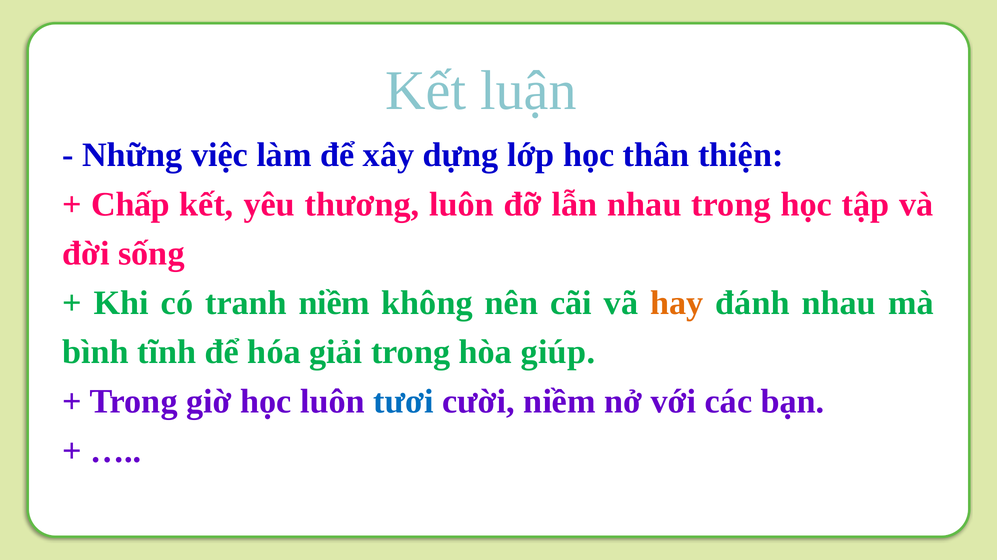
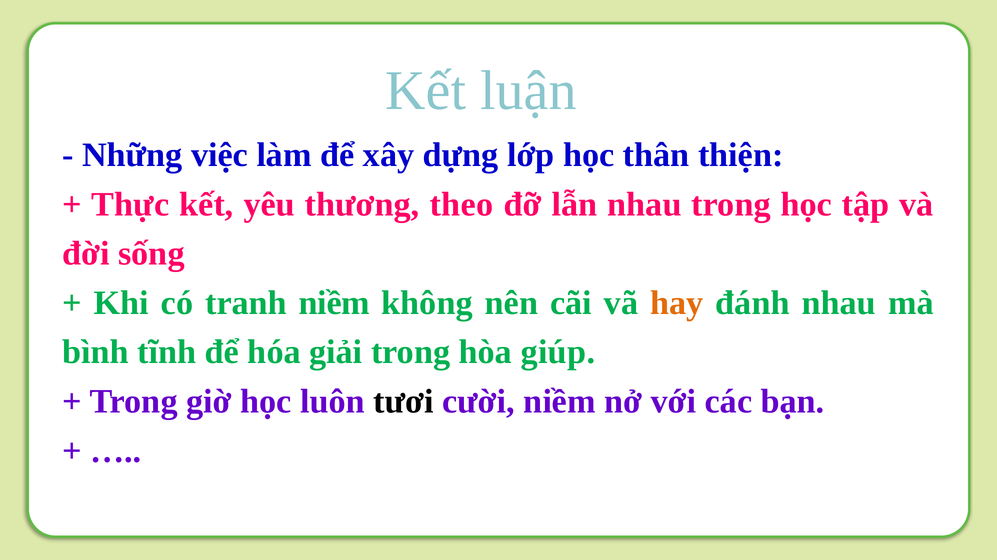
Chấp: Chấp -> Thực (130, 204)
thương luôn: luôn -> theo (462, 204)
tươi colour: blue -> black (404, 402)
